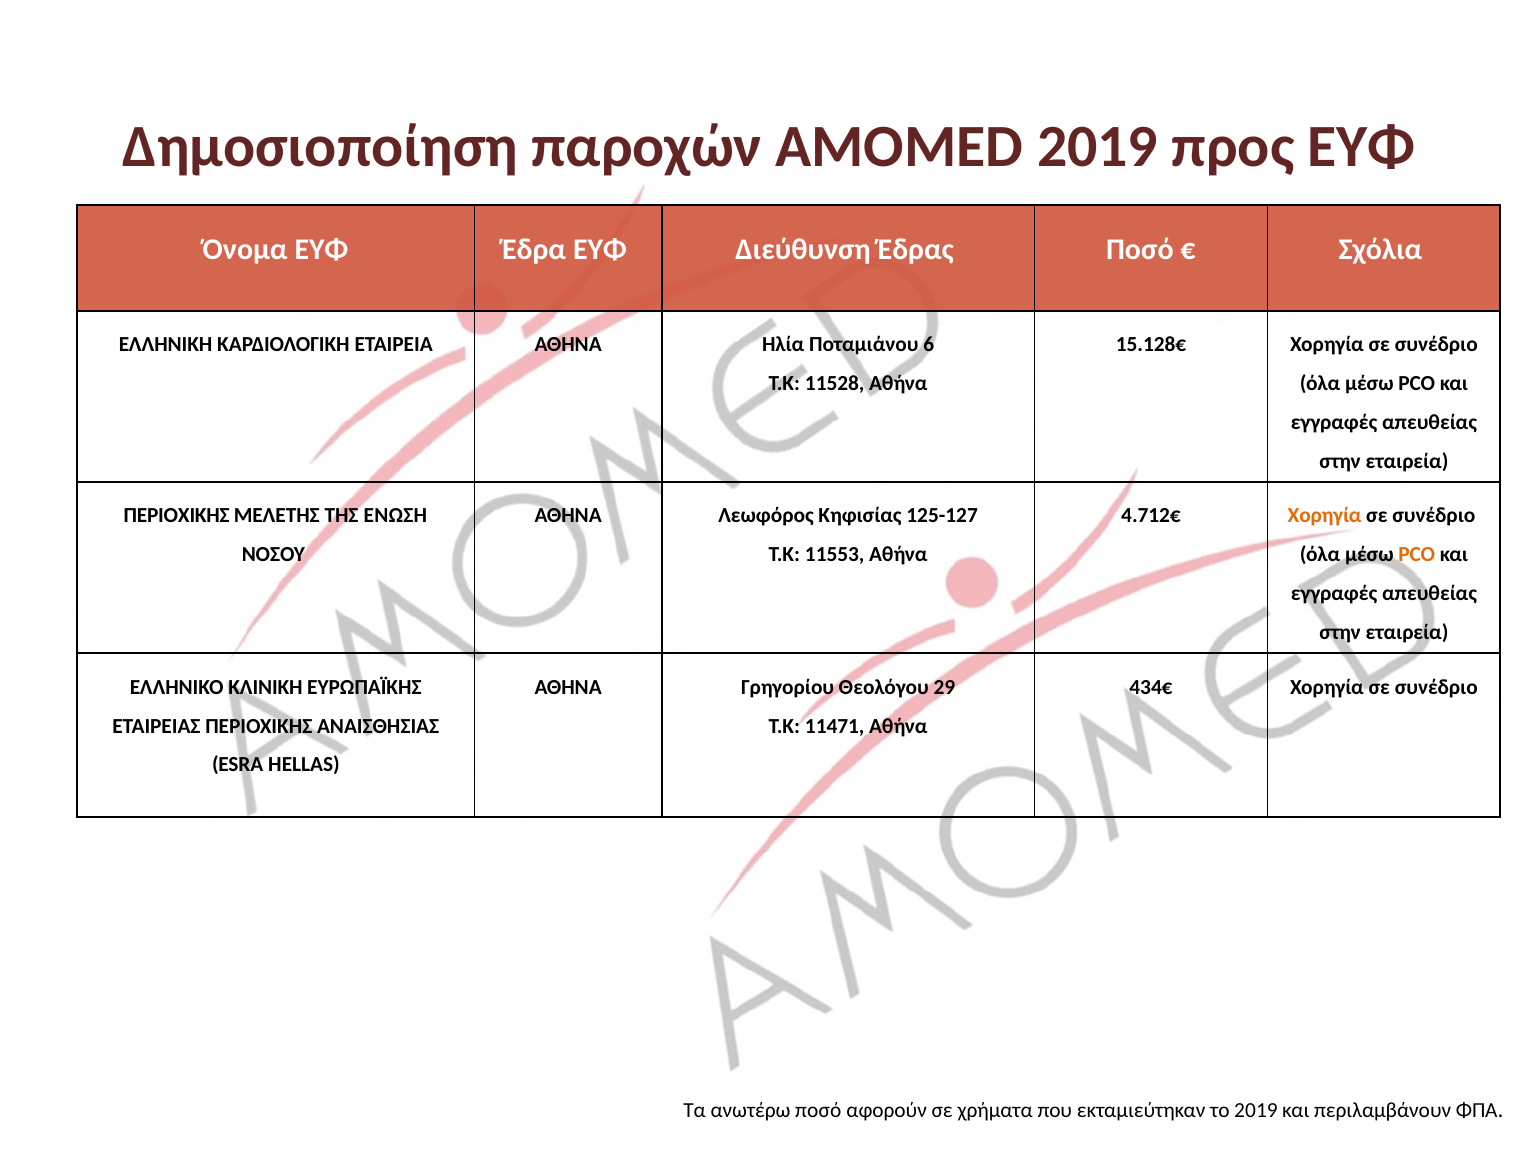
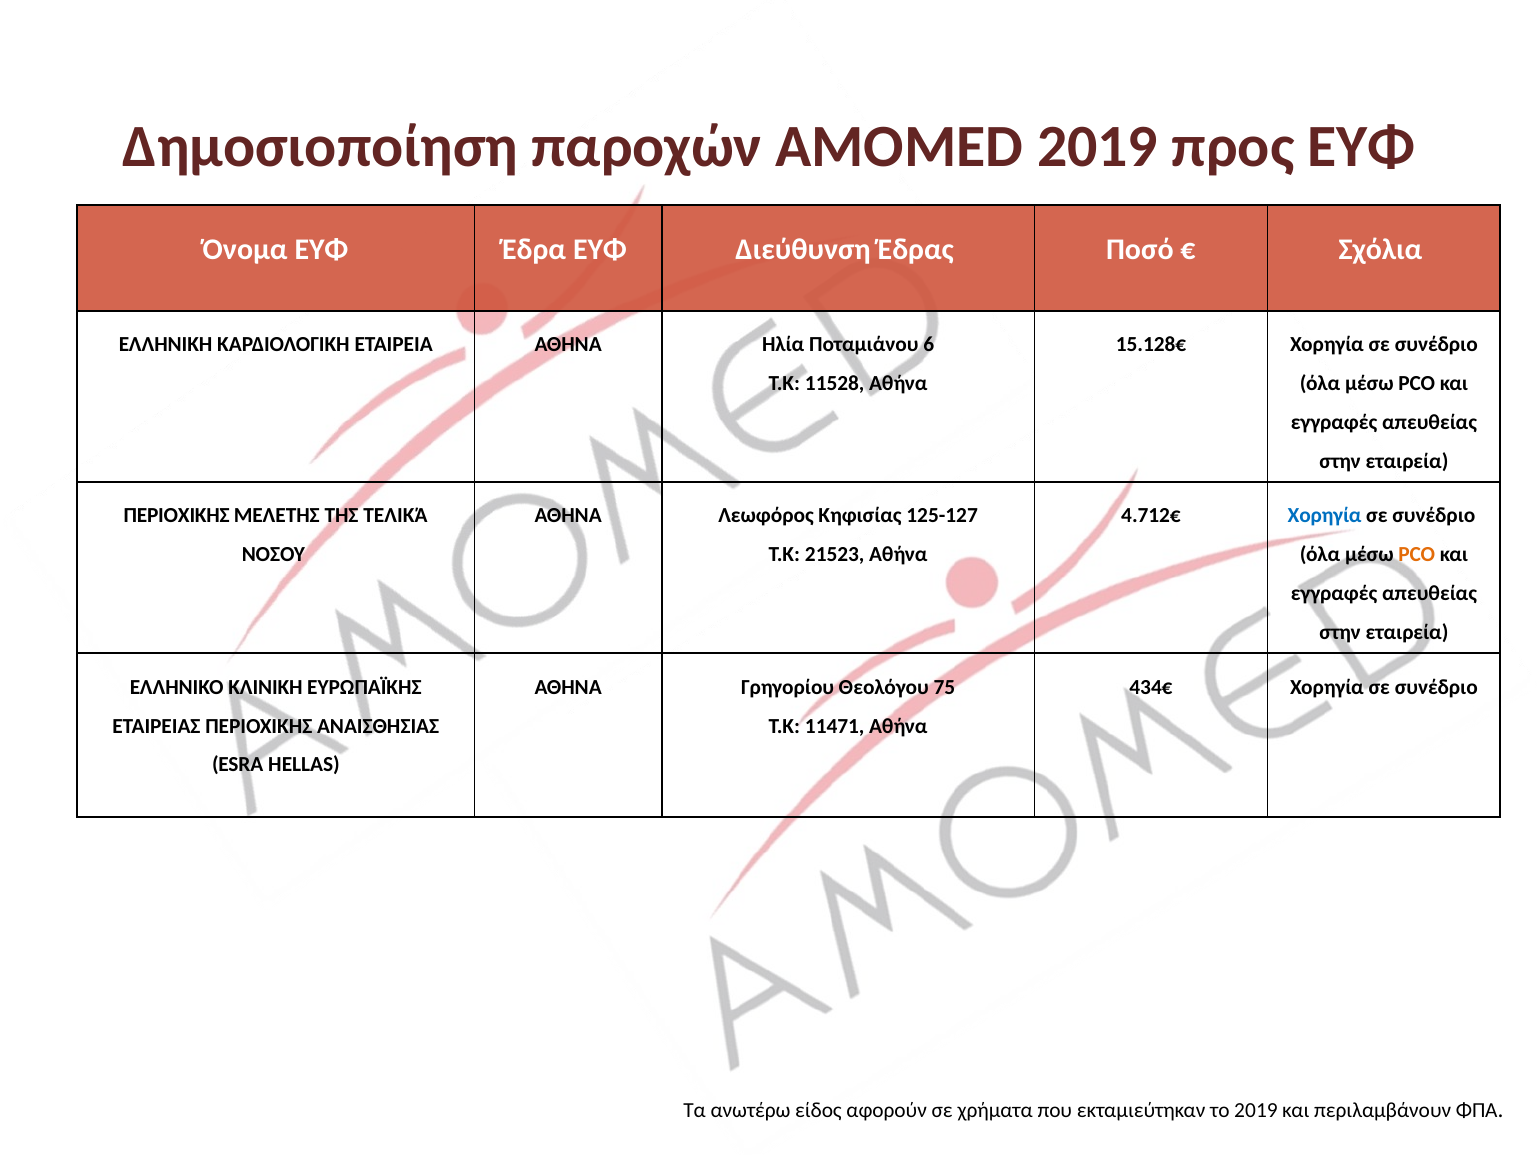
ΕΝΩΣΗ: ΕΝΩΣΗ -> ΤΕΛΙΚΆ (395, 516)
Χορηγία colour: orange -> blue (1325, 516)
11553: 11553 -> 21523 (835, 554)
29: 29 -> 75 (944, 687)
ανωτέρω ποσό: ποσό -> είδος (818, 1110)
